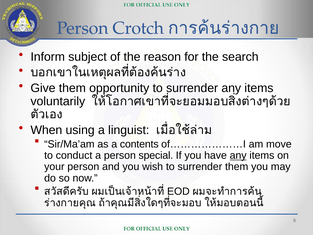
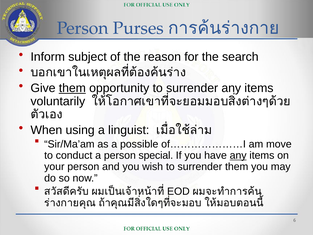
Crotch: Crotch -> Purses (138, 28)
them underline: none -> present (72, 88)
contents: contents -> possible (139, 144)
